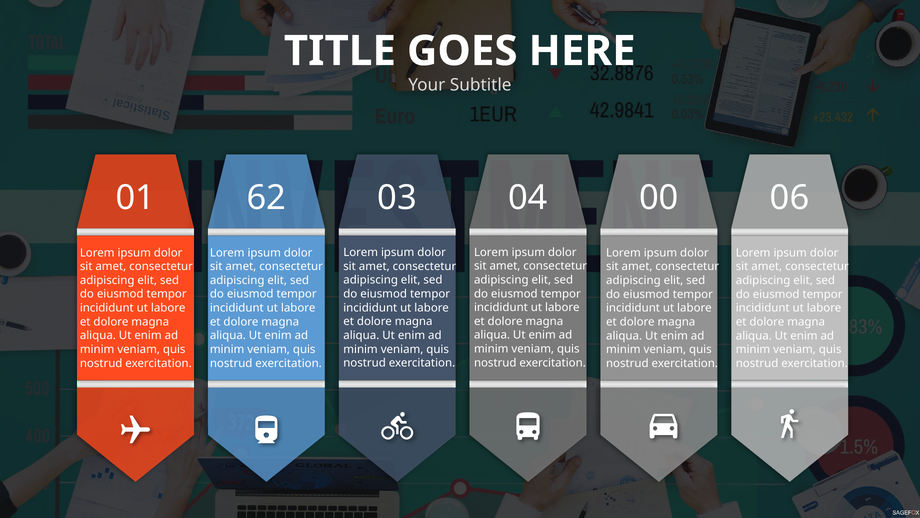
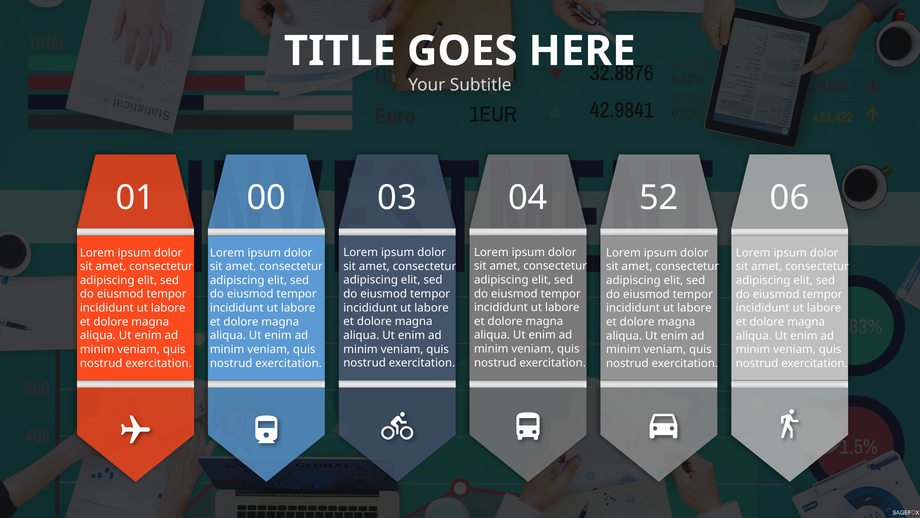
62: 62 -> 00 (266, 197)
00: 00 -> 52 (659, 197)
